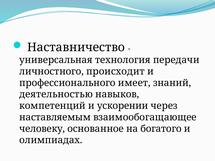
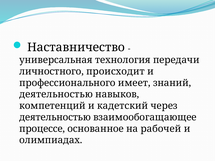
ускорении: ускорении -> кадетский (123, 106)
наставляемым: наставляемым -> деятельностью (55, 117)
человеку: человеку -> процессе (42, 129)
богатого: богатого -> рабочей (161, 129)
